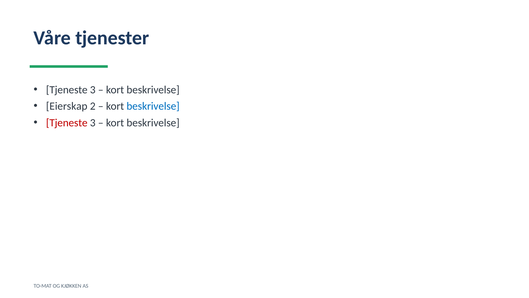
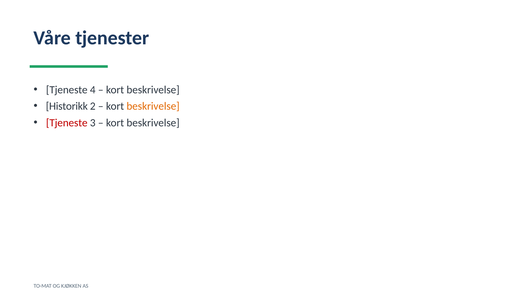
3: 3 -> 4 (93, 90)
Eierskap: Eierskap -> Historikk (67, 106)
beskrivelse colour: blue -> orange (153, 106)
